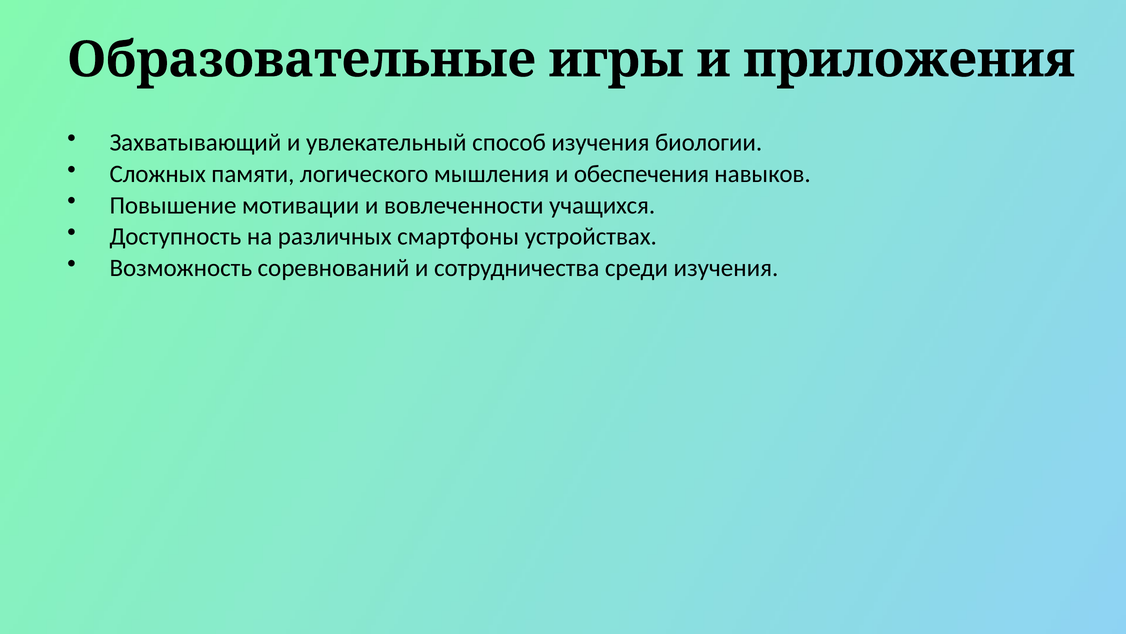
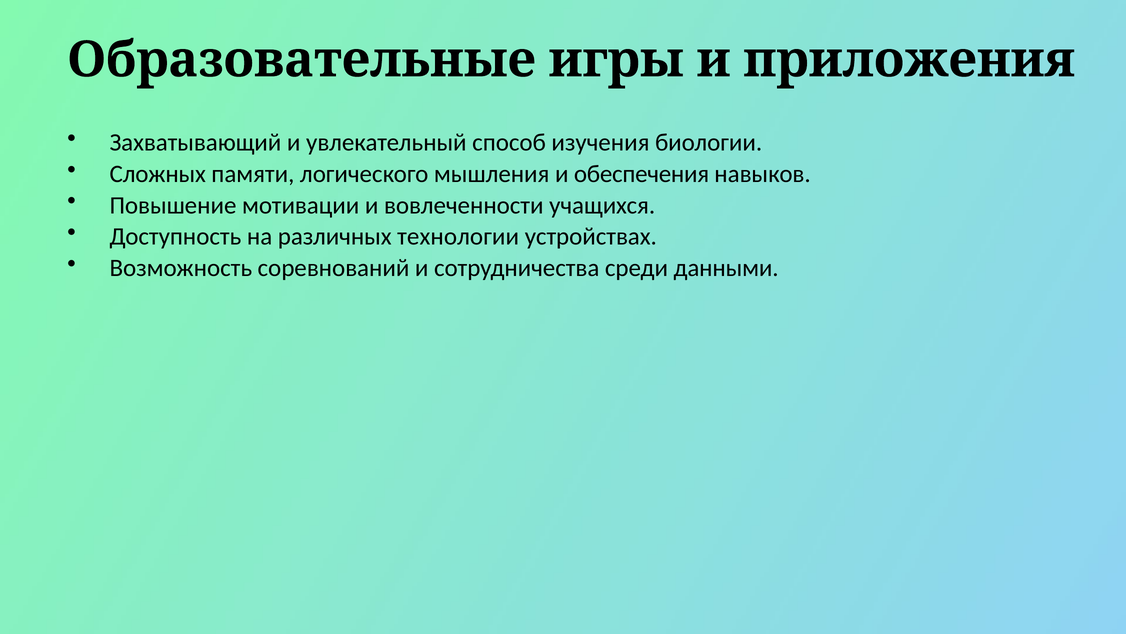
смартфоны: смартфоны -> технологии (458, 236)
среди изучения: изучения -> данными (726, 268)
